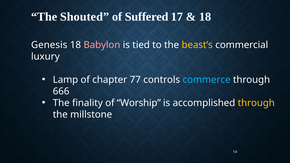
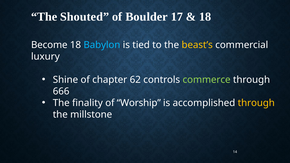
Suffered: Suffered -> Boulder (147, 17)
Genesis: Genesis -> Become (49, 45)
Babylon colour: pink -> light blue (102, 45)
Lamp: Lamp -> Shine (65, 80)
77: 77 -> 62 (135, 80)
commerce colour: light blue -> light green (207, 80)
